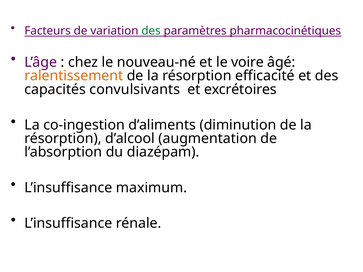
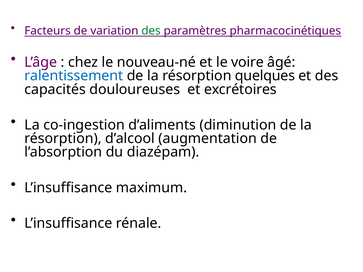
ralentissement colour: orange -> blue (74, 76)
efficacité: efficacité -> quelques (265, 76)
convulsivants: convulsivants -> douloureuses (135, 89)
